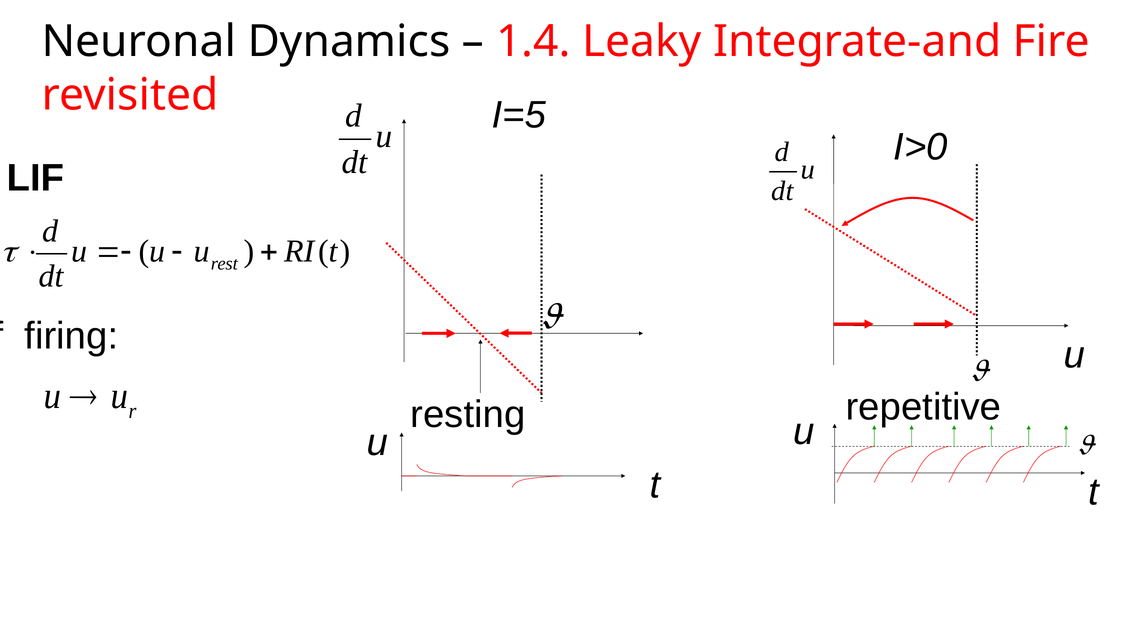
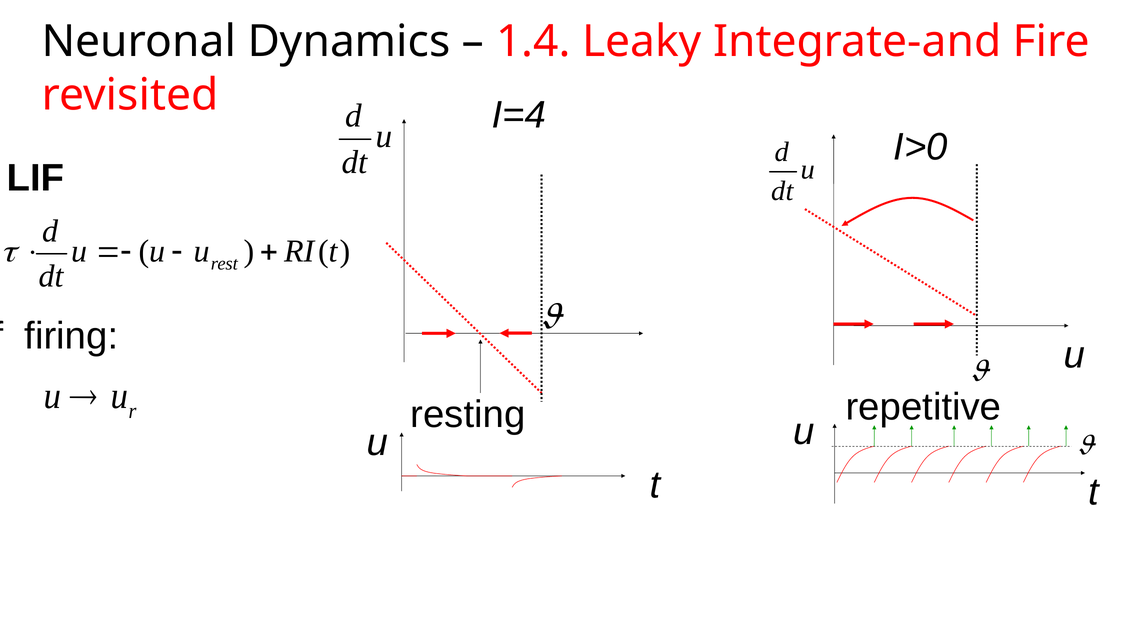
I=5: I=5 -> I=4 (519, 115)
